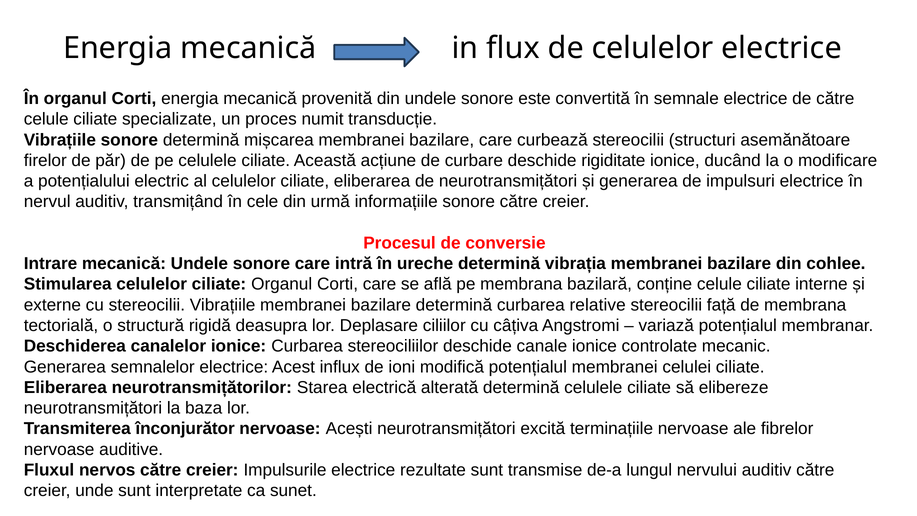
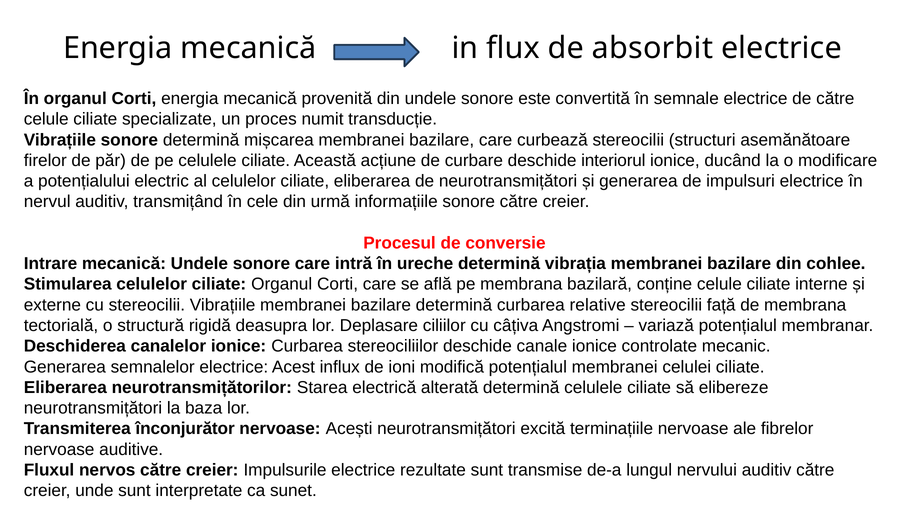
de celulelor: celulelor -> absorbit (652, 48)
rigiditate: rigiditate -> interiorul (613, 160)
